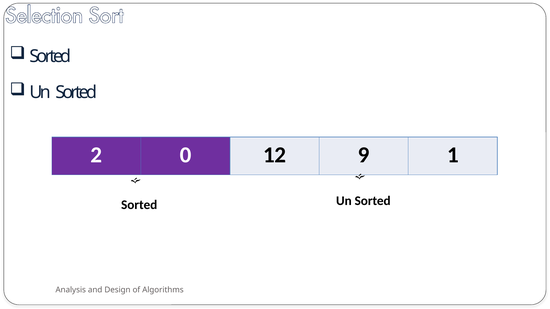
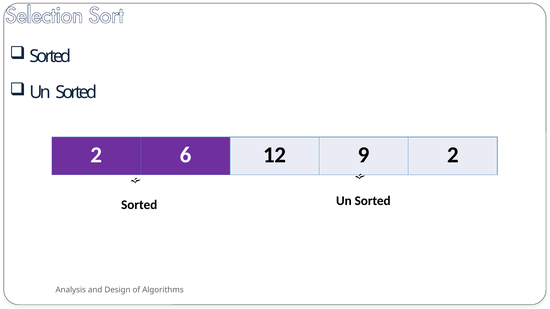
0: 0 -> 6 (185, 155)
9 1: 1 -> 2 (453, 155)
